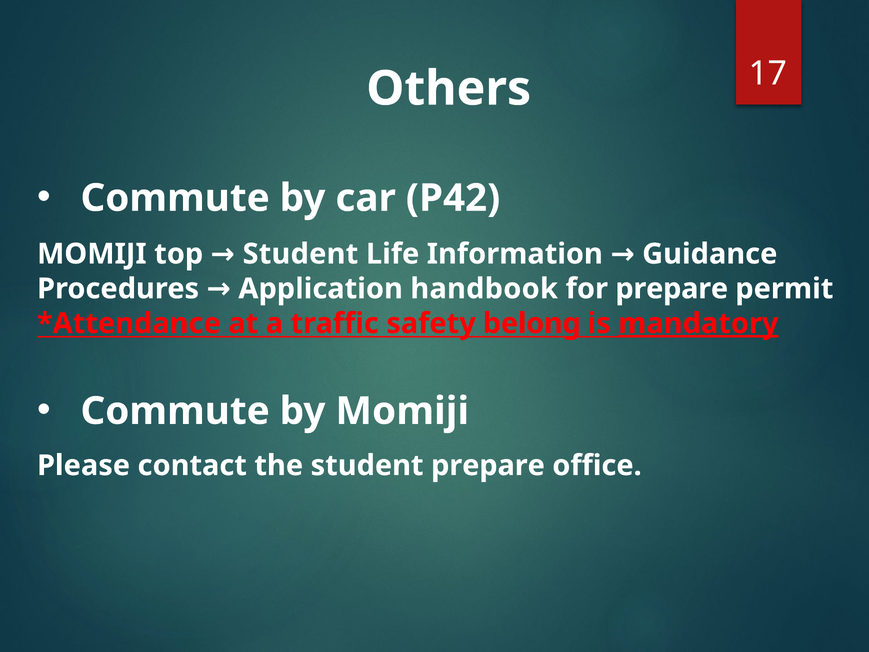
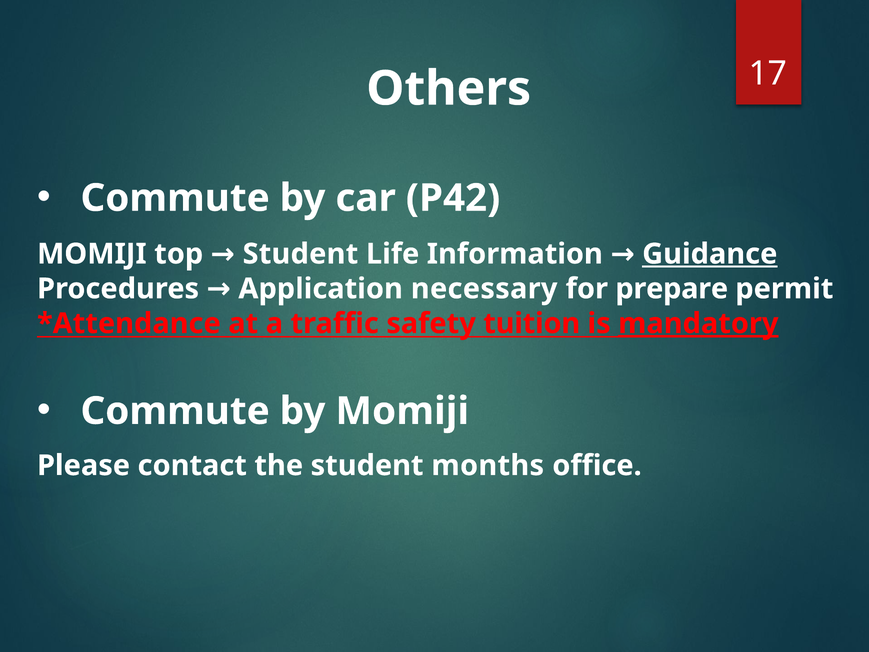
Guidance underline: none -> present (710, 254)
handbook: handbook -> necessary (484, 289)
belong: belong -> tuition (532, 323)
student prepare: prepare -> months (488, 465)
